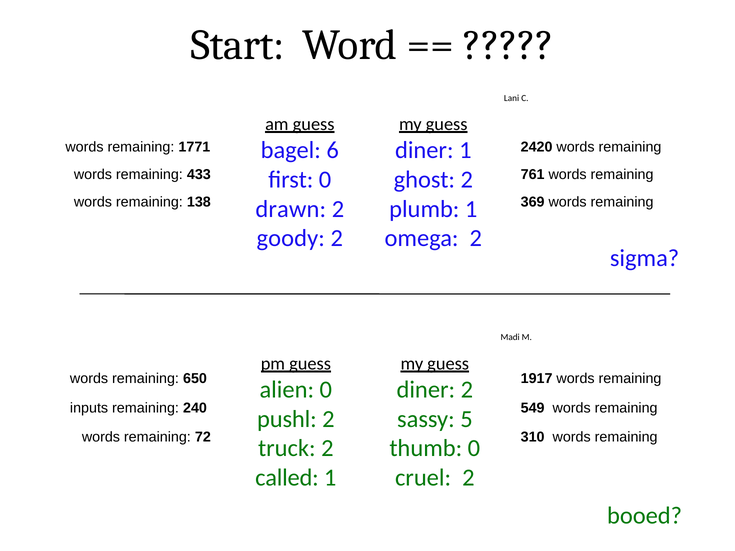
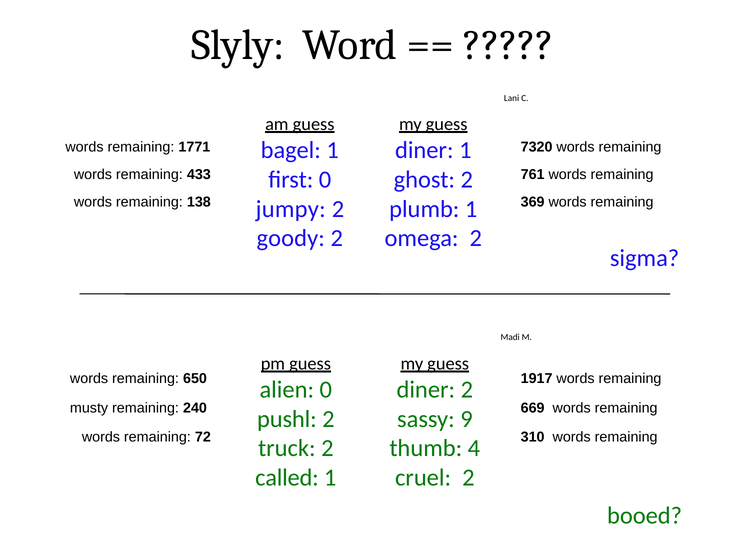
Start: Start -> Slyly (238, 45)
bagel 6: 6 -> 1 (333, 150)
2420: 2420 -> 7320 (537, 147)
drawn: drawn -> jumpy (291, 209)
inputs: inputs -> musty (89, 408)
549: 549 -> 669 (533, 408)
5: 5 -> 9 (466, 419)
thumb 0: 0 -> 4 (474, 449)
